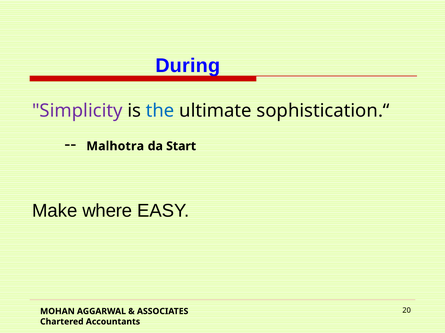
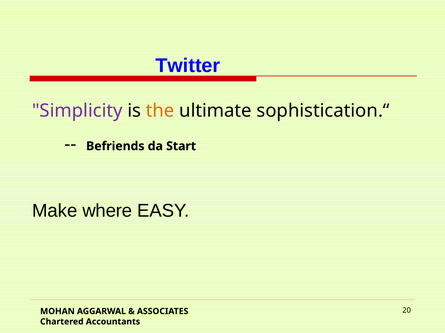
During: During -> Twitter (188, 66)
the colour: blue -> orange (160, 111)
Malhotra: Malhotra -> Befriends (115, 146)
